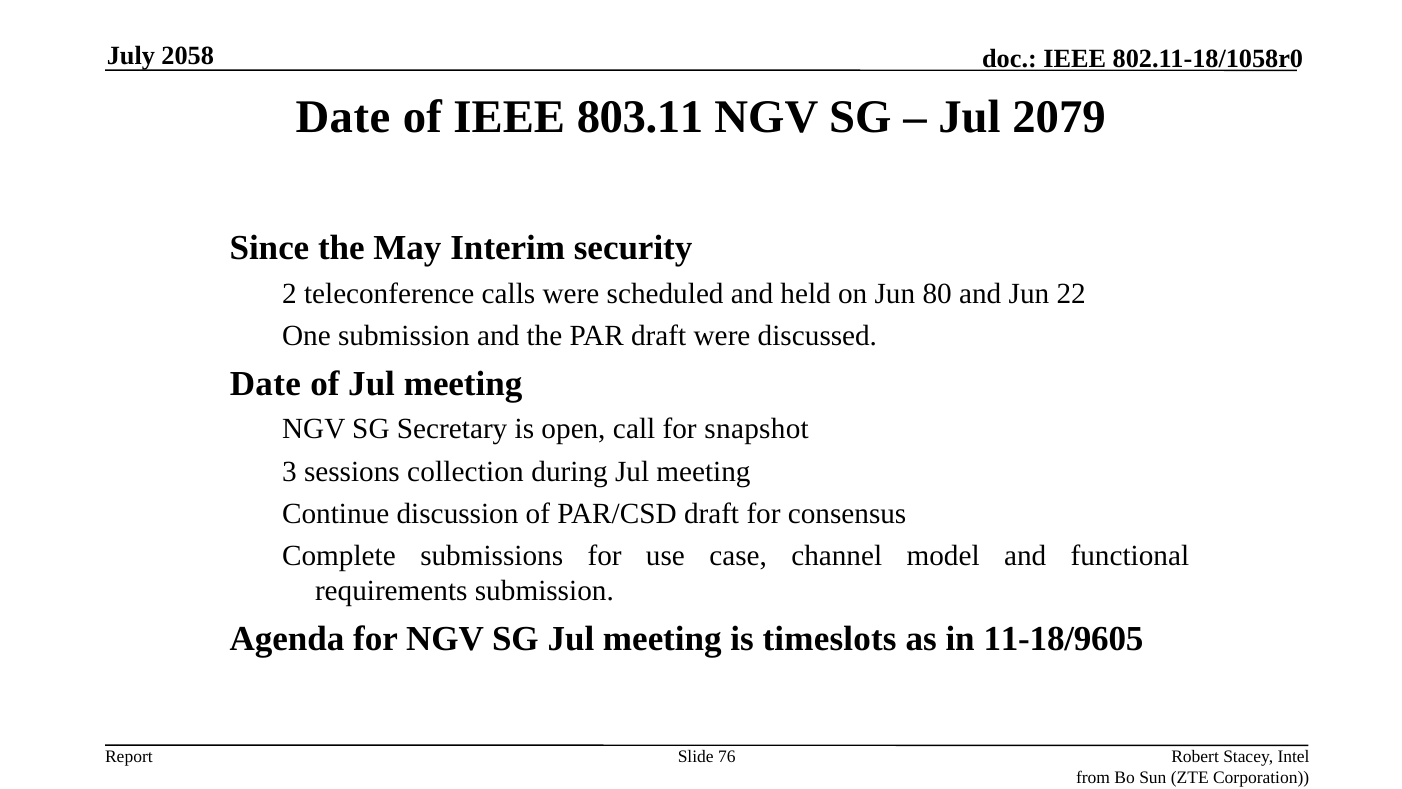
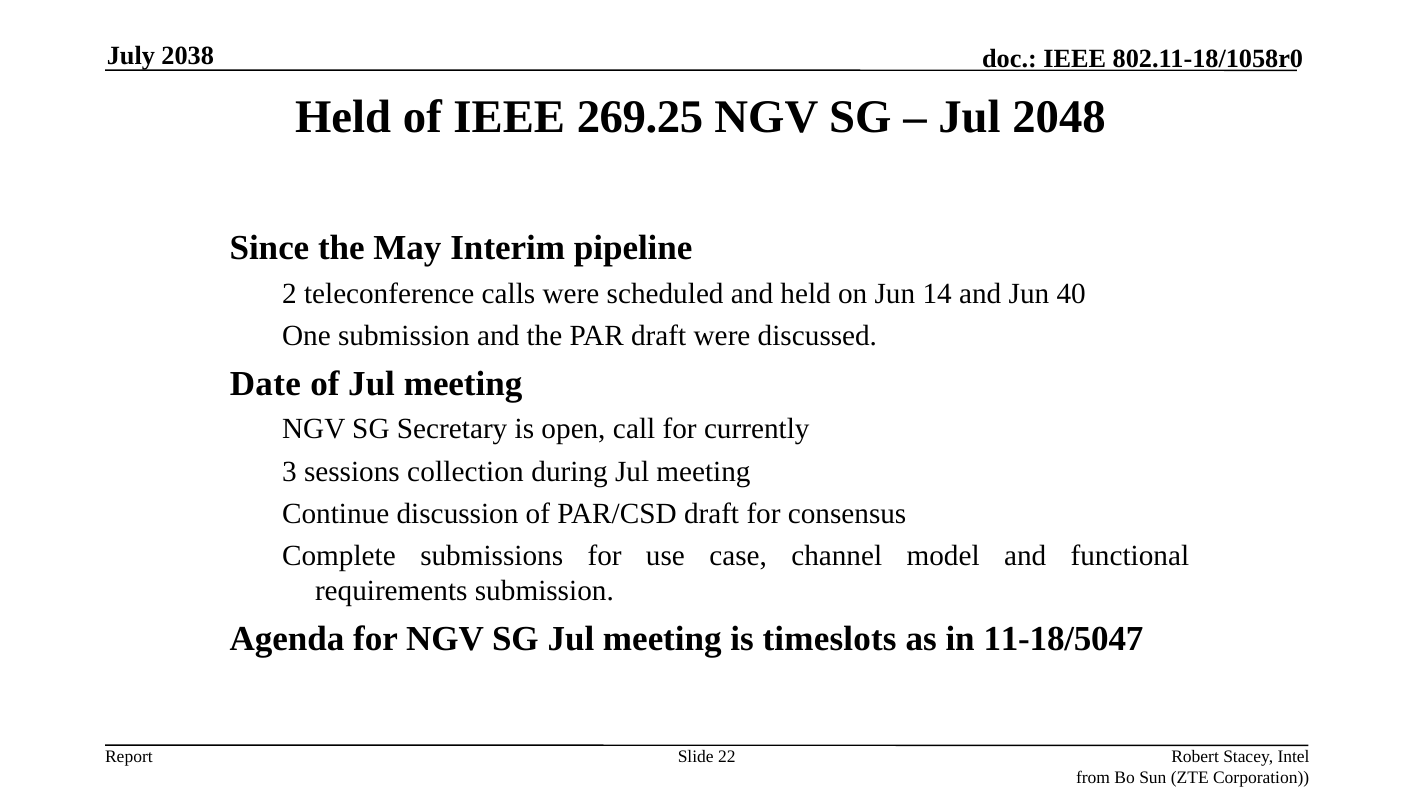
2058: 2058 -> 2038 (188, 56)
Date: Date -> Held (343, 117)
803.11: 803.11 -> 269.25 (640, 117)
2079: 2079 -> 2048 (1059, 117)
security: security -> pipeline (633, 248)
80: 80 -> 14 (937, 293)
22: 22 -> 40 (1071, 293)
snapshot: snapshot -> currently (757, 429)
11-18/9605: 11-18/9605 -> 11-18/5047 (1063, 639)
76: 76 -> 22 (727, 756)
